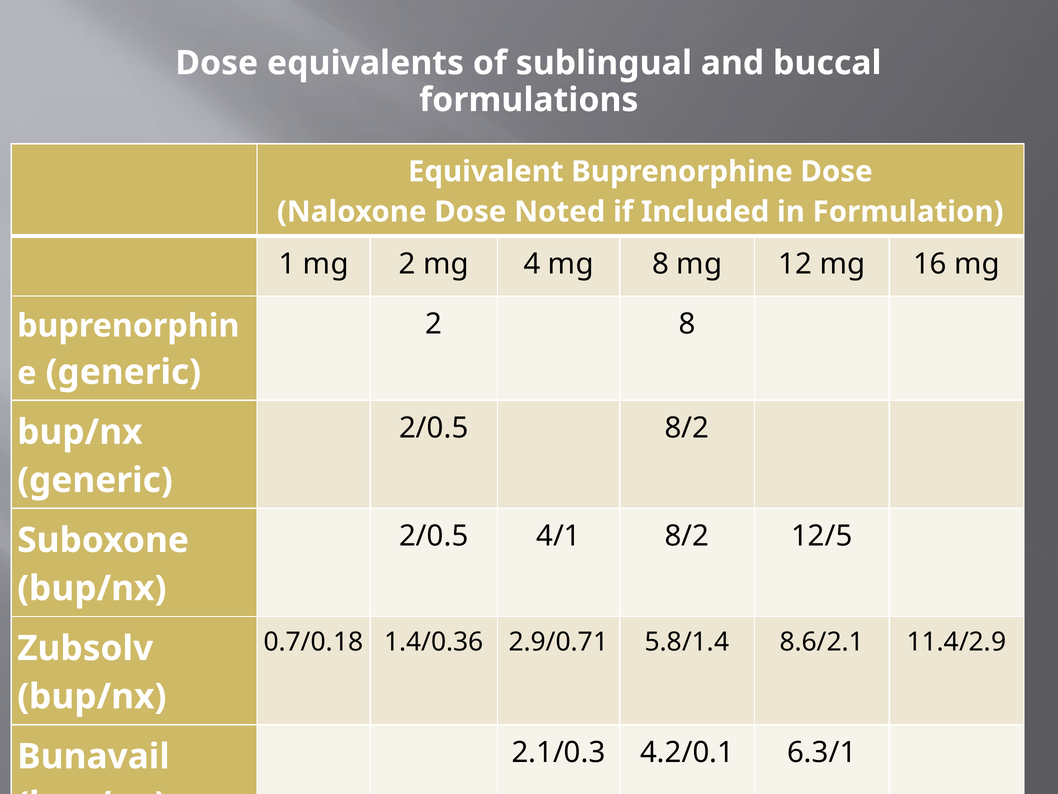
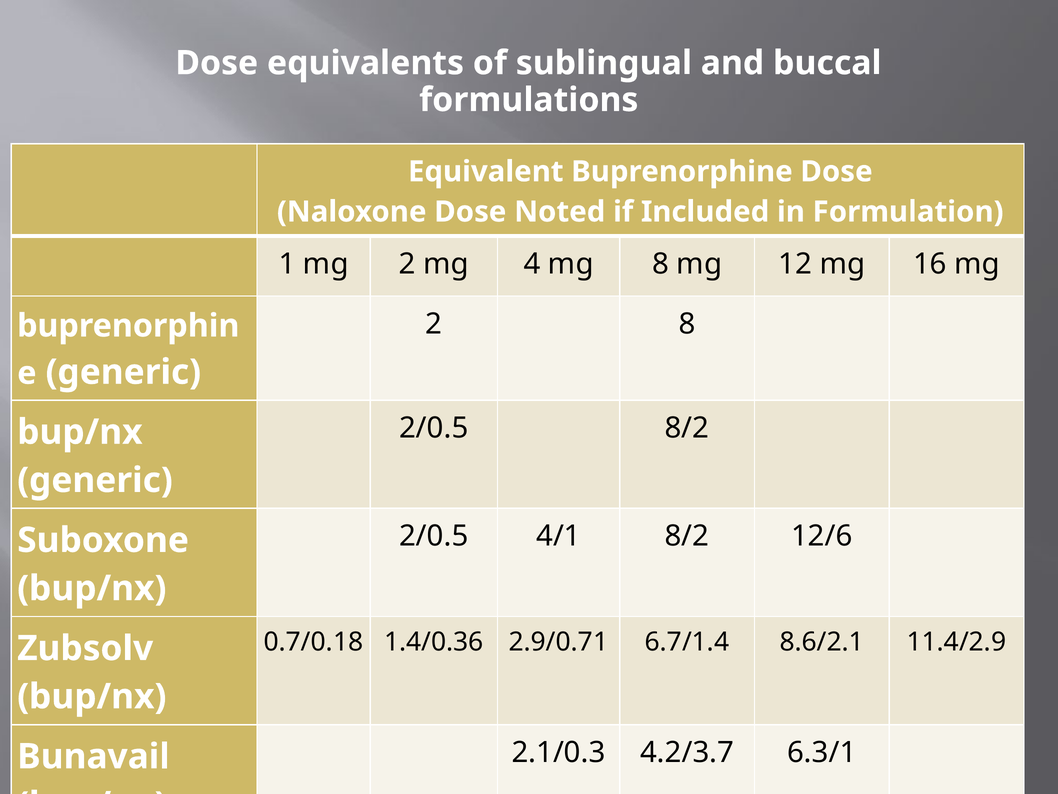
12/5: 12/5 -> 12/6 (822, 536)
5.8/1.4: 5.8/1.4 -> 6.7/1.4 (687, 641)
4.2/0.1: 4.2/0.1 -> 4.2/3.7 (687, 752)
